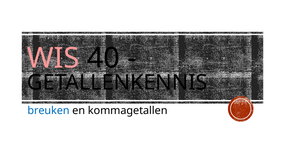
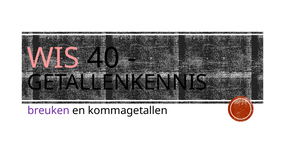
breuken colour: blue -> purple (49, 111)
